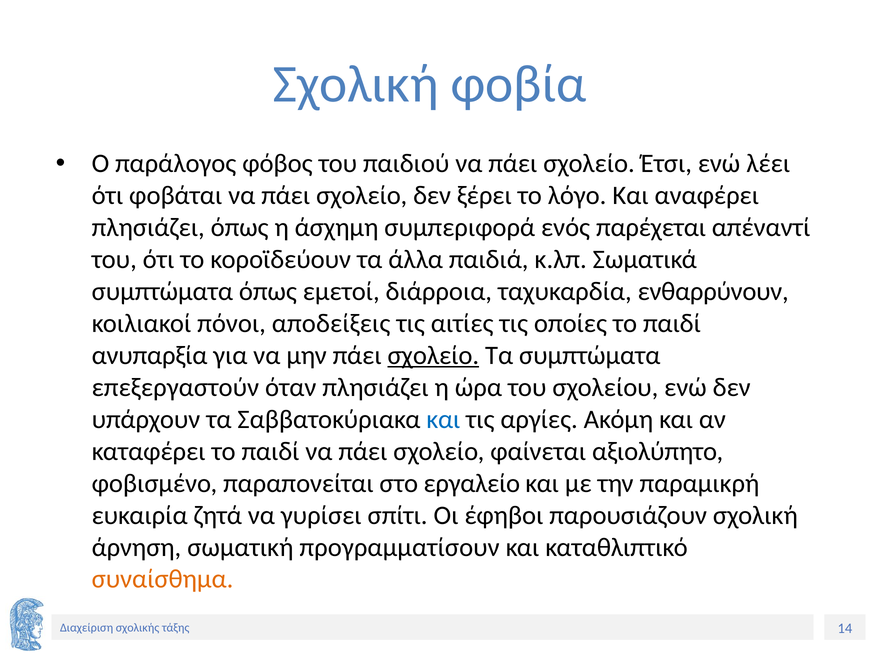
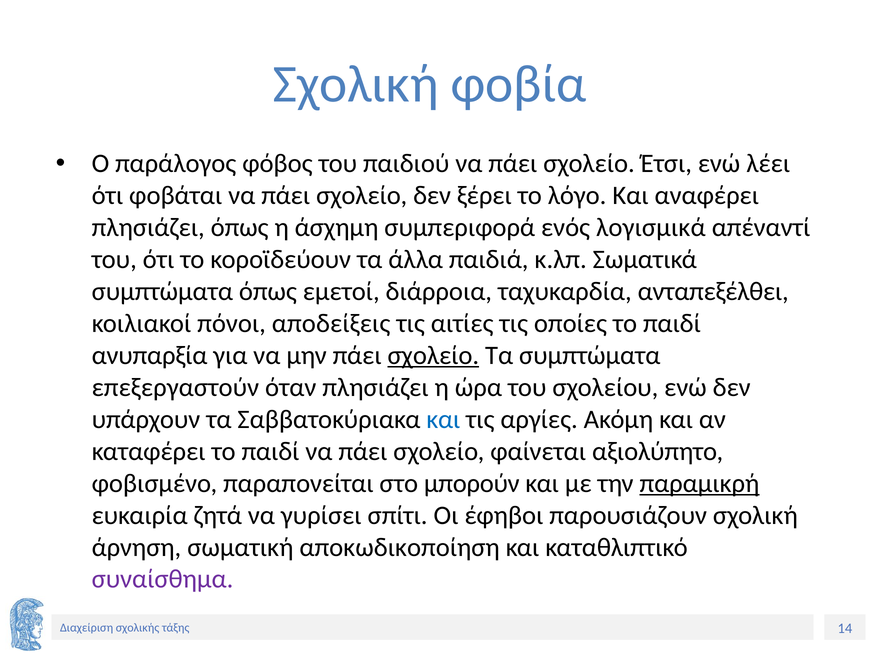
παρέχεται: παρέχεται -> λογισμικά (651, 228)
ενθαρρύνουν: ενθαρρύνουν -> ανταπεξέλθει (713, 292)
εργαλείο: εργαλείο -> μπορούν (472, 483)
παραμικρή underline: none -> present (699, 483)
προγραμματίσουν: προγραμματίσουν -> αποκωδικοποίηση (400, 547)
συναίσθημα colour: orange -> purple (163, 579)
